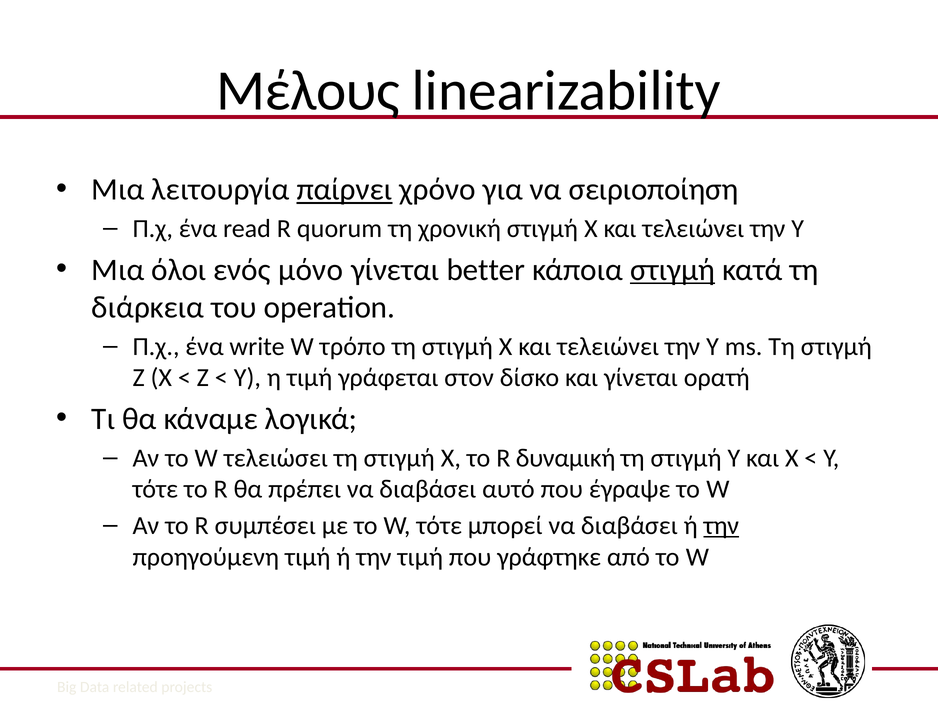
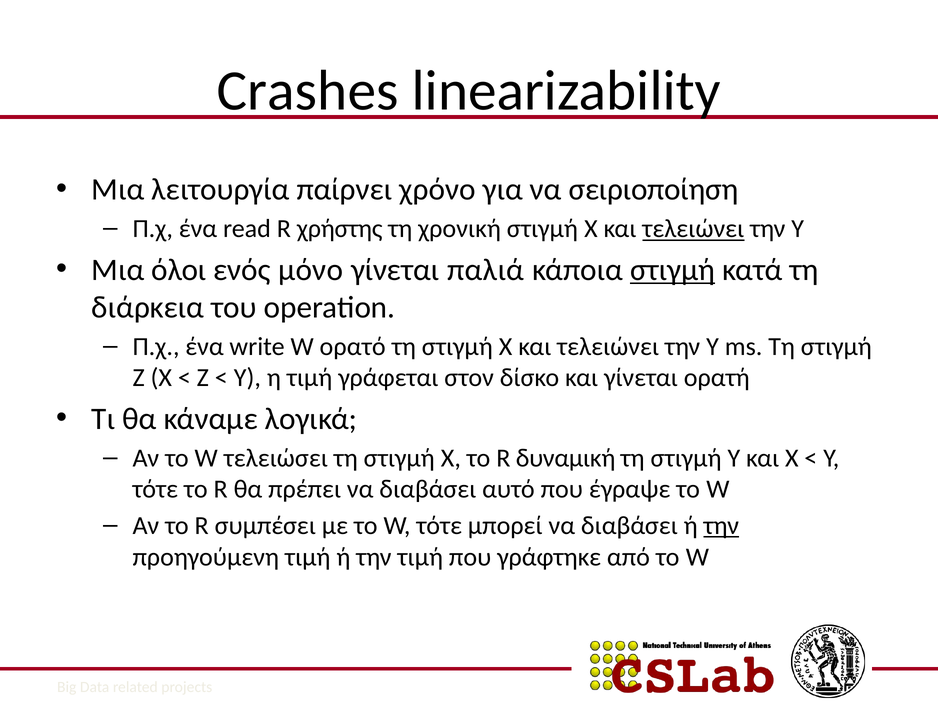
Μέλους: Μέλους -> Crashes (308, 91)
παίρνει underline: present -> none (345, 190)
quorum: quorum -> χρήστης (340, 229)
τελειώνει underline: none -> present (693, 229)
better: better -> παλιά (486, 270)
τρόπο: τρόπο -> ορατό (353, 347)
